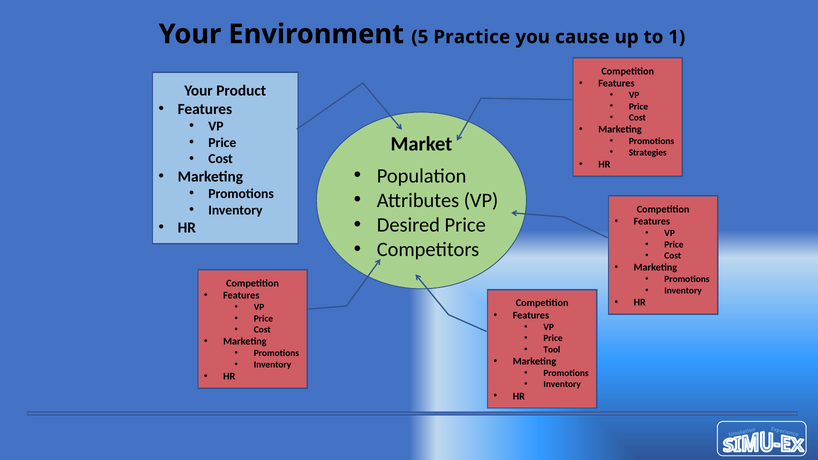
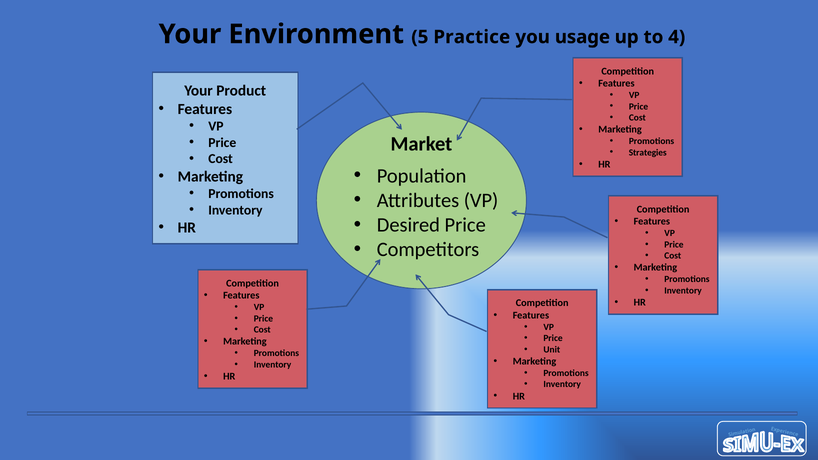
cause: cause -> usage (582, 37)
1: 1 -> 4 (677, 37)
Tool: Tool -> Unit (552, 350)
